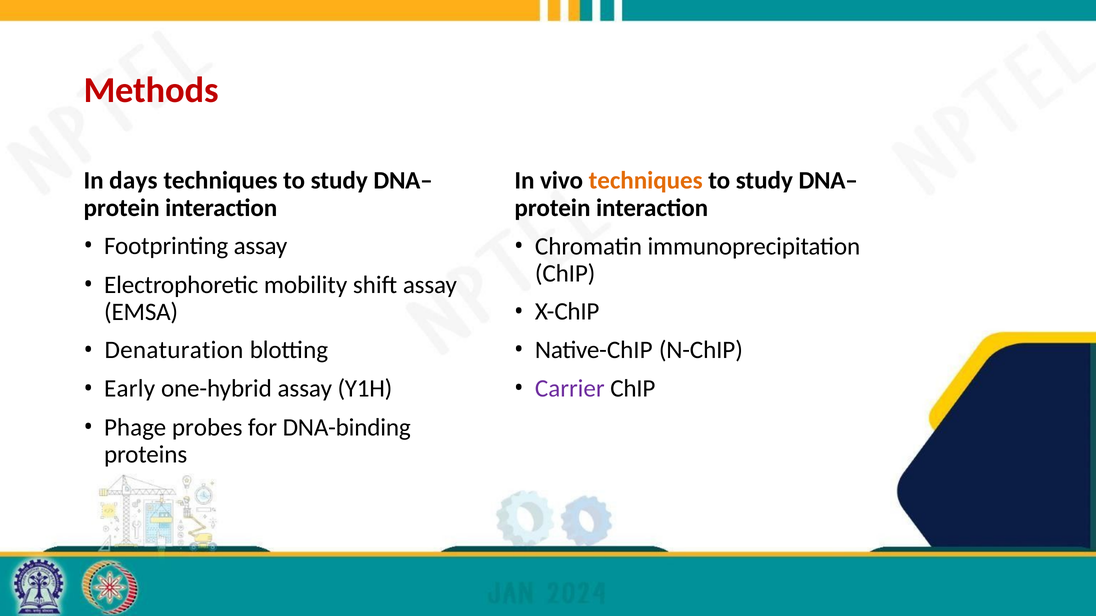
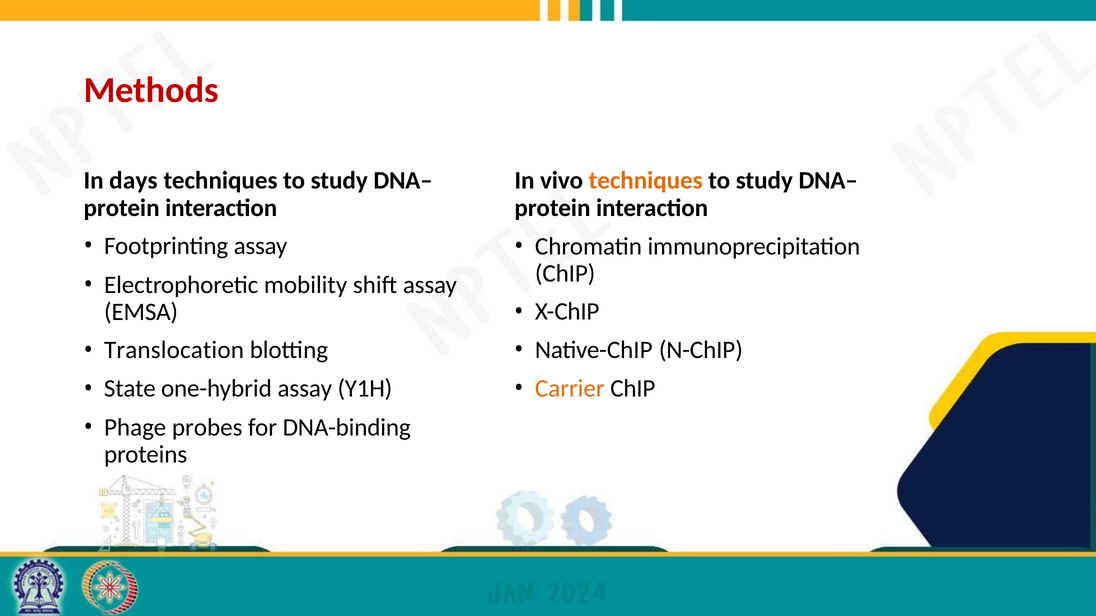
Denaturation: Denaturation -> Translocation (174, 350)
Carrier colour: purple -> orange (570, 389)
Early: Early -> State (130, 389)
